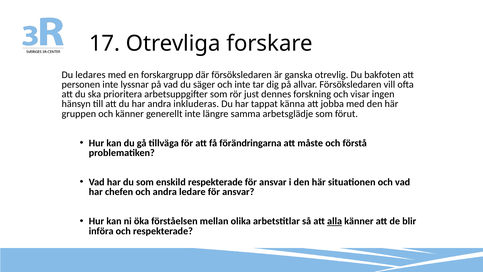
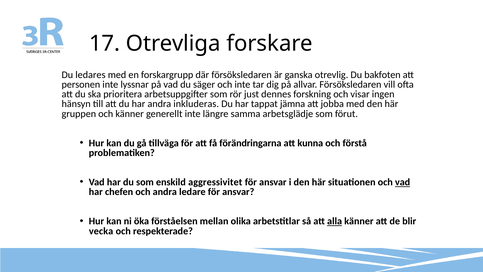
känna: känna -> jämna (293, 104)
måste: måste -> kunna (310, 143)
enskild respekterade: respekterade -> aggressivitet (215, 182)
vad underline: none -> present (403, 182)
införa: införa -> vecka (101, 231)
